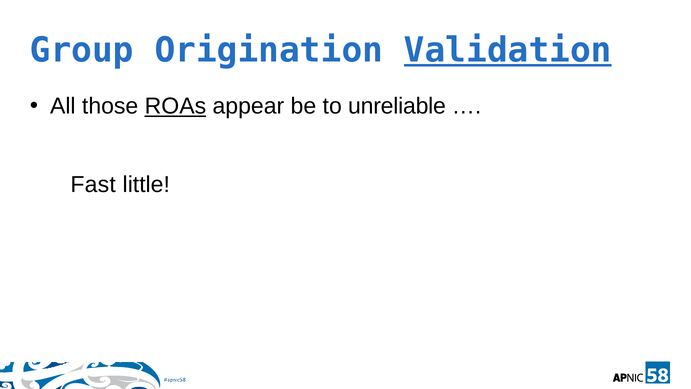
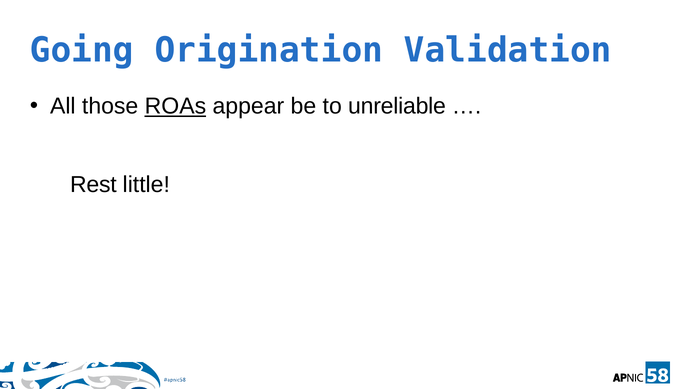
Group: Group -> Going (82, 50)
Validation underline: present -> none (508, 50)
Fast: Fast -> Rest (93, 184)
